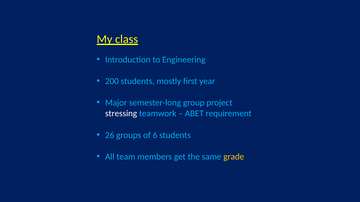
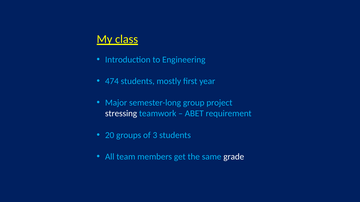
200: 200 -> 474 (112, 81)
26: 26 -> 20 (110, 135)
6: 6 -> 3 (155, 135)
grade colour: yellow -> white (234, 157)
